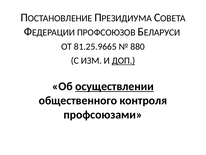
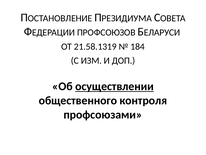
81.25.9665: 81.25.9665 -> 21.58.1319 (95, 46)
880: 880 -> 184 (138, 46)
ДОП underline: present -> none (123, 61)
